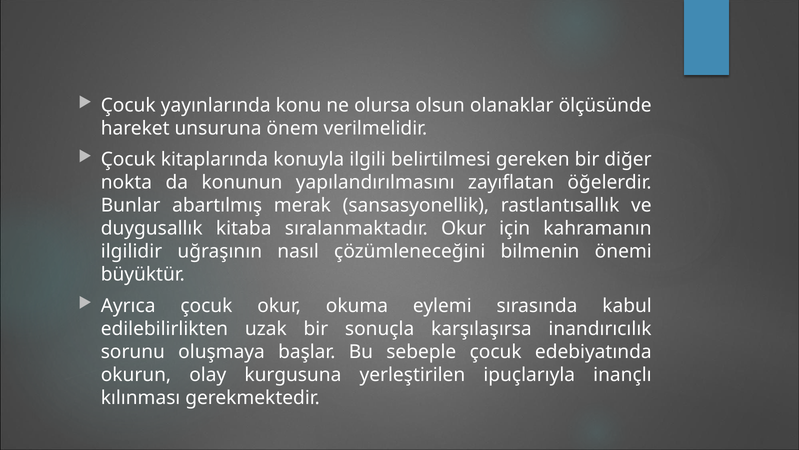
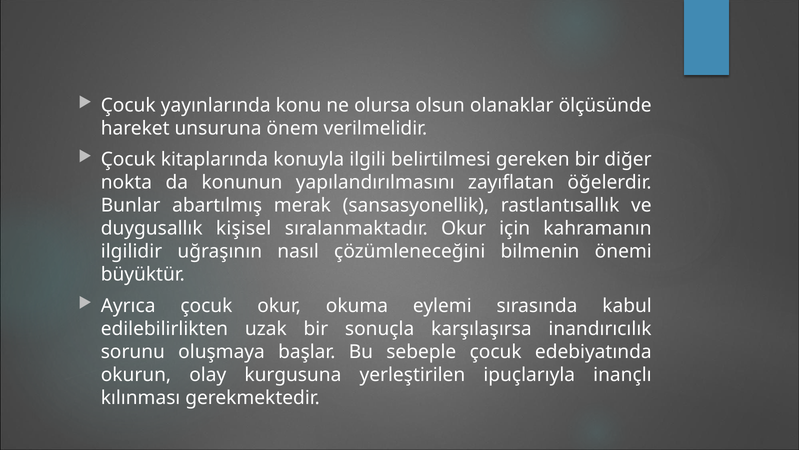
kitaba: kitaba -> kişisel (244, 228)
